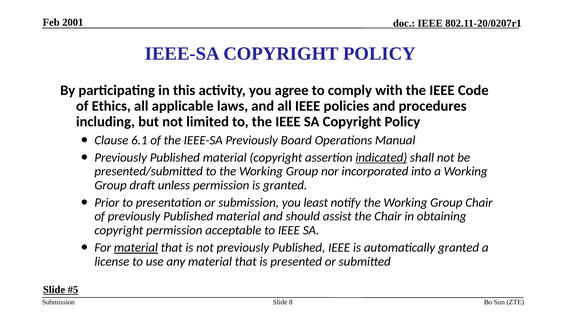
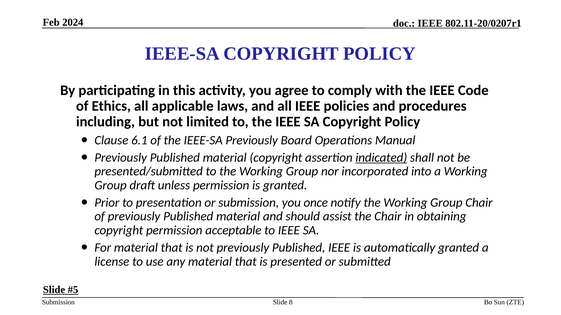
2001: 2001 -> 2024 (73, 22)
least: least -> once (316, 203)
material underline: present -> none (136, 248)
